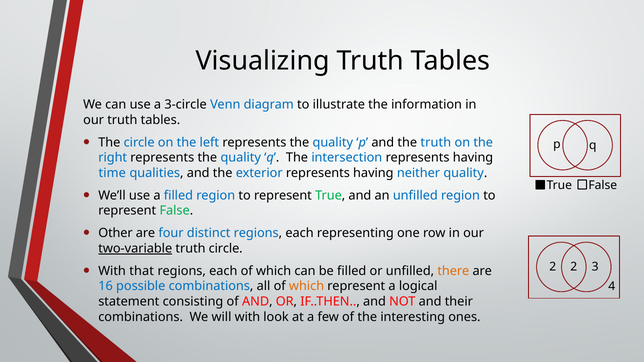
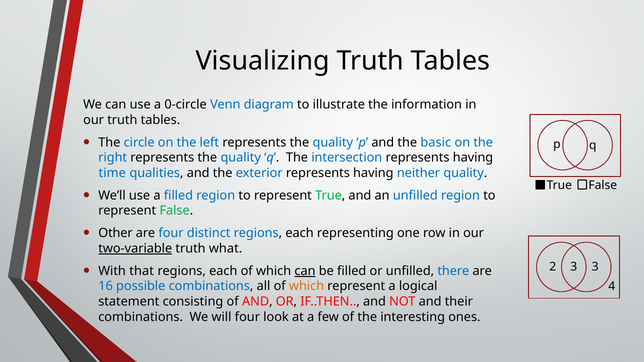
3-circle: 3-circle -> 0-circle (186, 105)
the truth: truth -> basic (436, 142)
truth circle: circle -> what (226, 249)
can underline: none -> present (305, 271)
there colour: orange -> blue (453, 271)
2 2: 2 -> 3 (574, 267)
will with: with -> four (247, 317)
